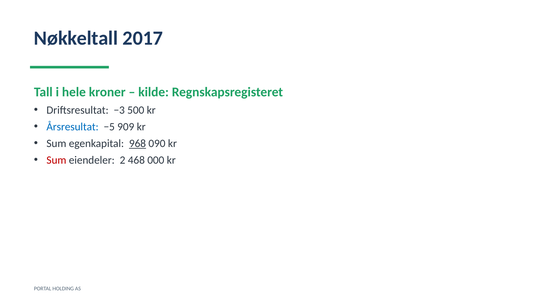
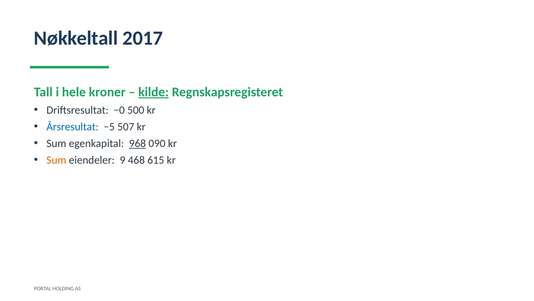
kilde underline: none -> present (154, 92)
−3: −3 -> −0 (119, 110)
909: 909 -> 507 (126, 127)
Sum colour: red -> orange (56, 160)
2: 2 -> 9 (123, 160)
000: 000 -> 615 (156, 160)
